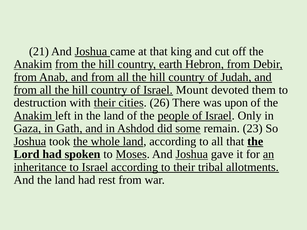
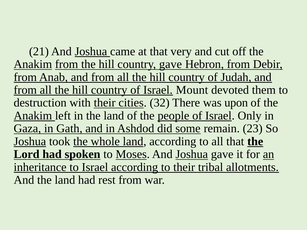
king: king -> very (181, 51)
country earth: earth -> gave (171, 64)
26: 26 -> 32 (160, 103)
